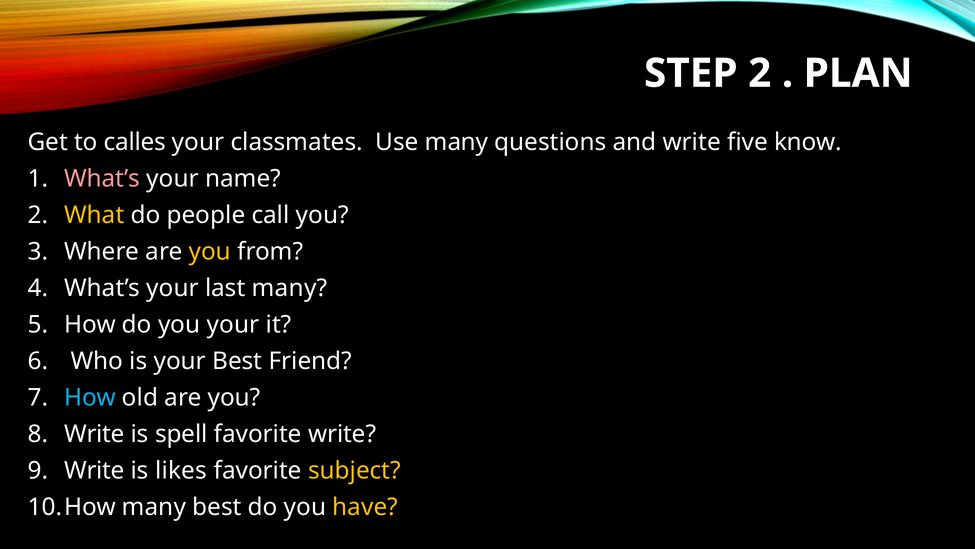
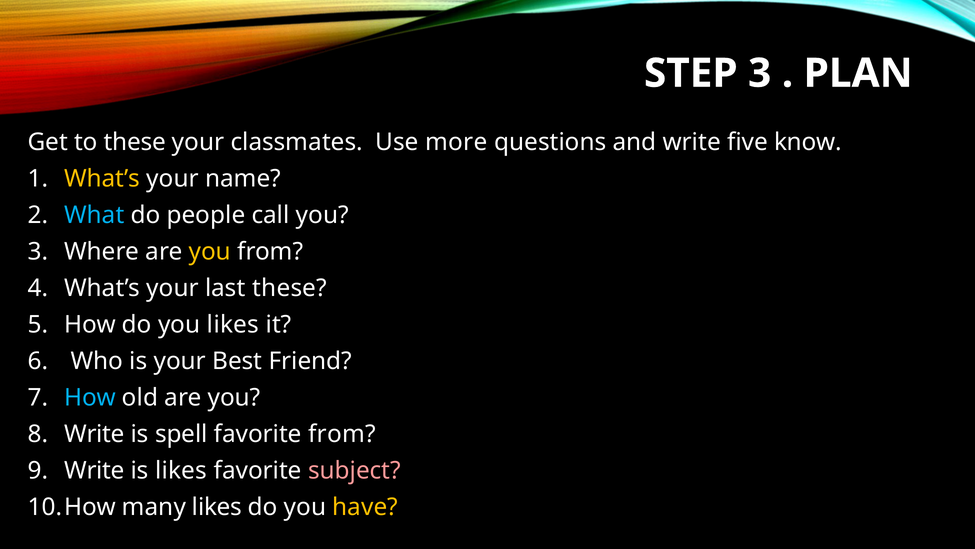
STEP 2: 2 -> 3 (760, 73)
to calles: calles -> these (135, 142)
Use many: many -> more (456, 142)
What’s colour: pink -> yellow (102, 178)
What colour: yellow -> light blue (94, 215)
last many: many -> these (290, 288)
you your: your -> likes (233, 324)
favorite write: write -> from (342, 434)
subject colour: yellow -> pink (354, 470)
many best: best -> likes (217, 507)
